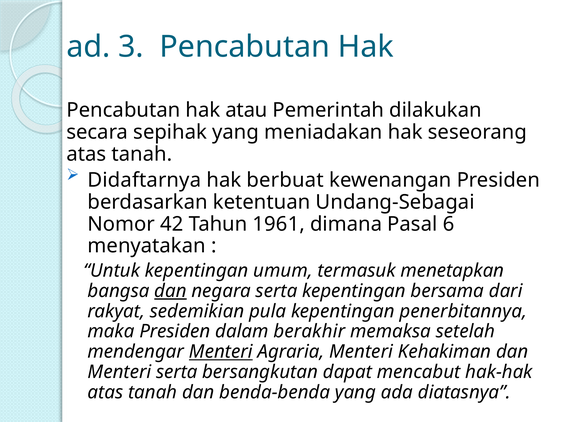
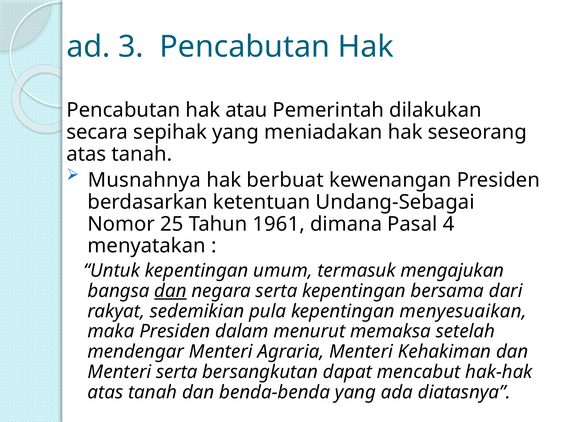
Didaftarnya: Didaftarnya -> Musnahnya (144, 180)
42: 42 -> 25 (172, 224)
6: 6 -> 4 (449, 224)
menetapkan: menetapkan -> mengajukan (452, 270)
penerbitannya: penerbitannya -> menyesuaikan (463, 311)
berakhir: berakhir -> menurut (309, 331)
Menteri underline: present -> none (221, 351)
